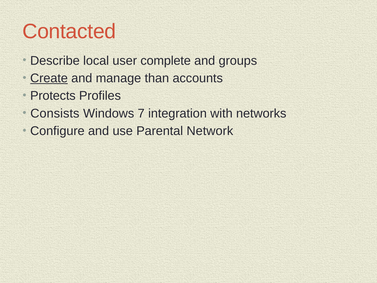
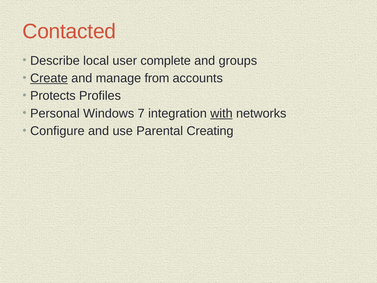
than: than -> from (157, 78)
Consists: Consists -> Personal (55, 113)
with underline: none -> present (221, 113)
Network: Network -> Creating (210, 131)
